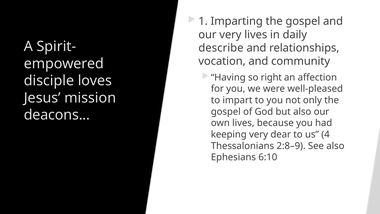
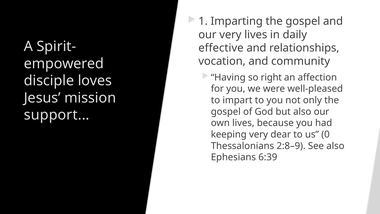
describe: describe -> effective (221, 48)
deacons: deacons -> support (57, 115)
4: 4 -> 0 (325, 134)
6:10: 6:10 -> 6:39 (268, 157)
